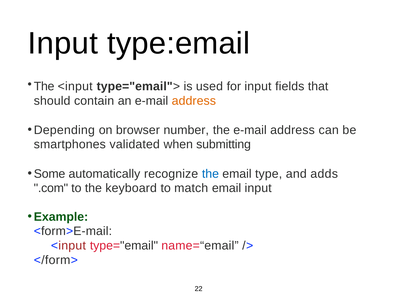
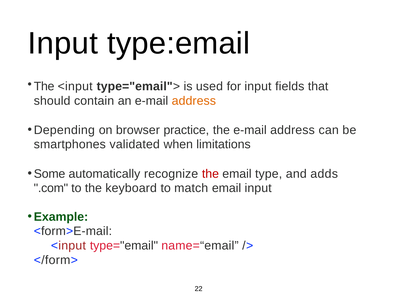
number: number -> practice (186, 130)
submitting: submitting -> limitations (223, 145)
the colour: blue -> red (210, 174)
